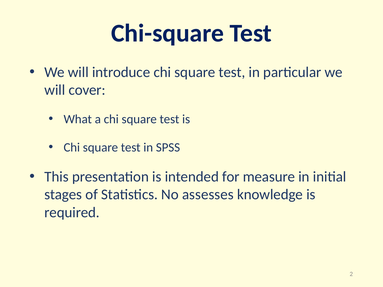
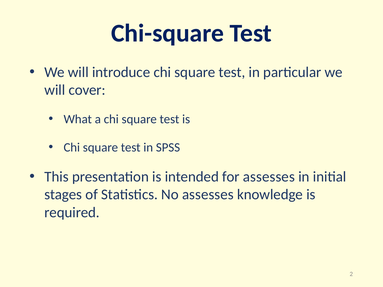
for measure: measure -> assesses (269, 177)
